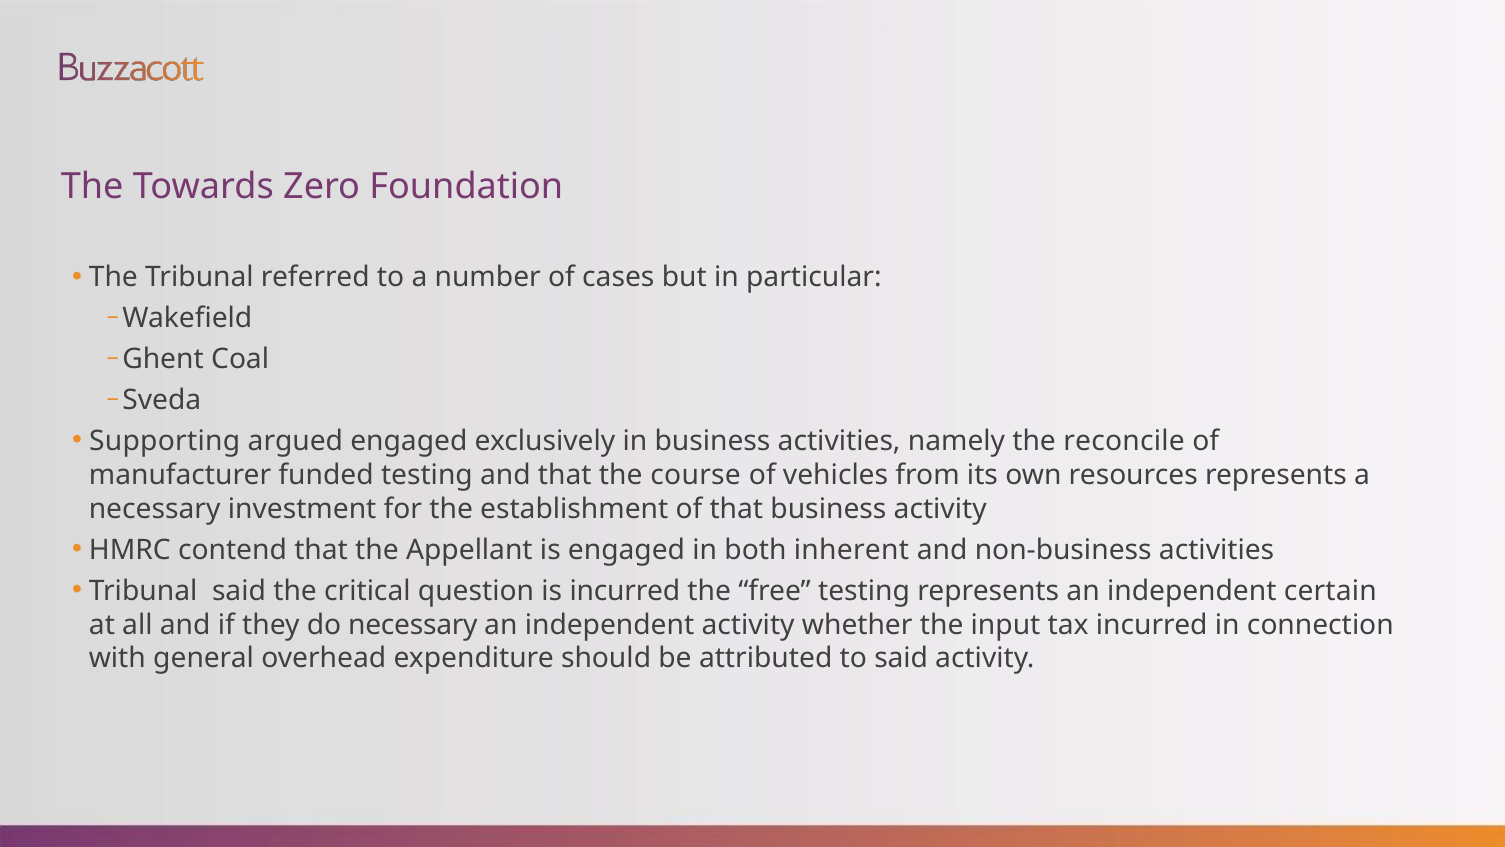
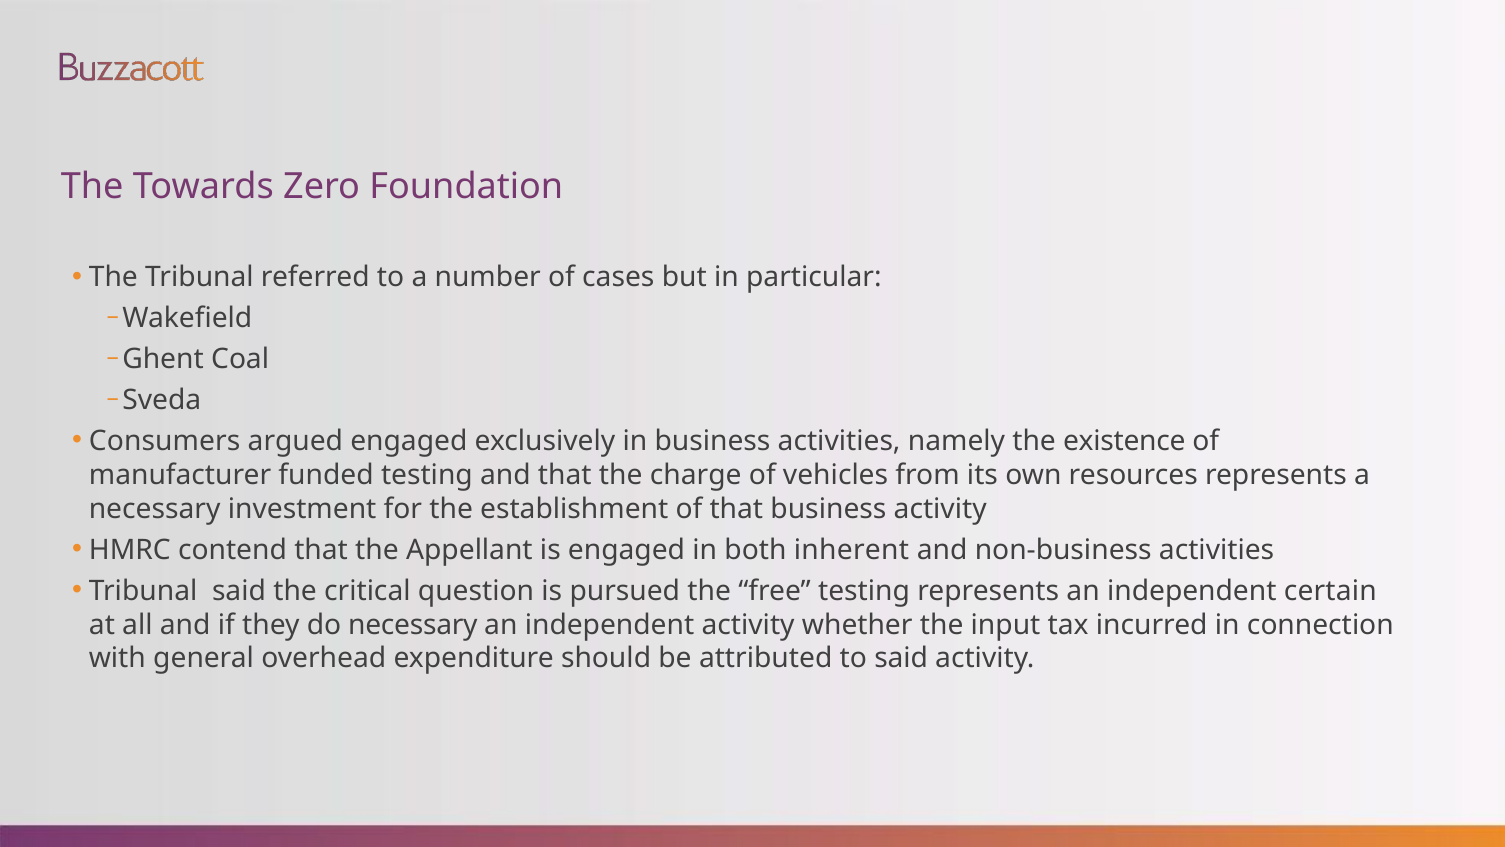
Supporting: Supporting -> Consumers (165, 441)
reconcile: reconcile -> existence (1124, 441)
course: course -> charge (696, 475)
is incurred: incurred -> pursued (625, 591)
